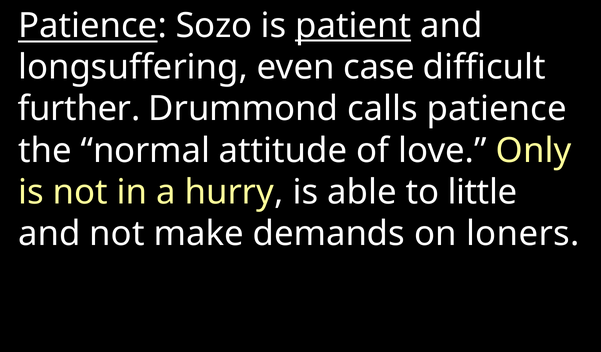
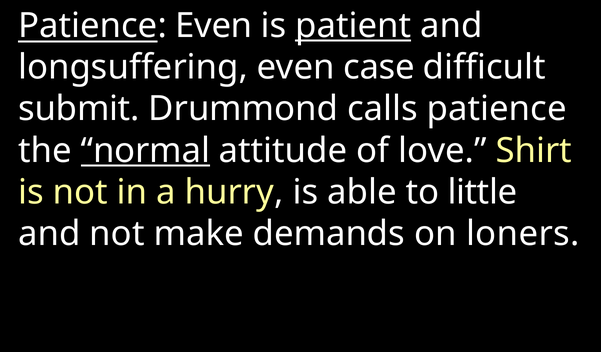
Patience Sozo: Sozo -> Even (214, 26)
further: further -> submit (79, 109)
normal underline: none -> present (145, 151)
Only: Only -> Shirt (534, 151)
